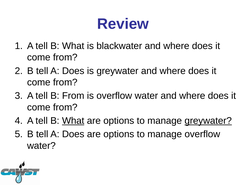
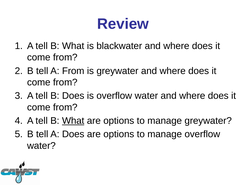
Does: Does -> From (73, 71)
B From: From -> Does (73, 96)
greywater underline: present -> none (208, 120)
